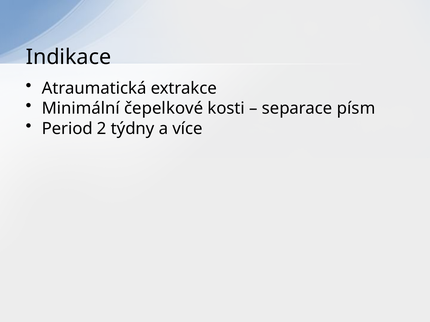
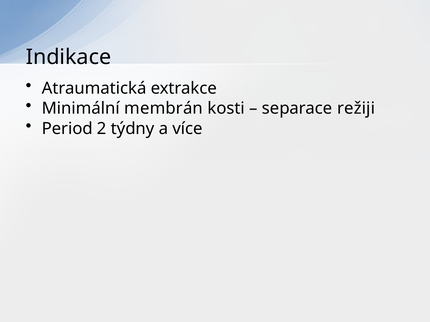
čepelkové: čepelkové -> membrán (164, 109)
písm: písm -> režiji (356, 109)
